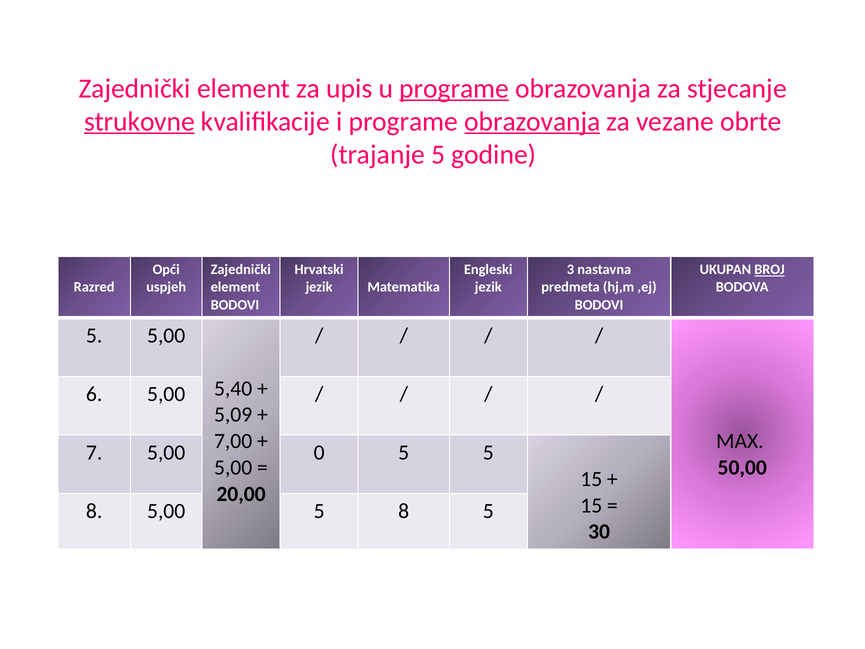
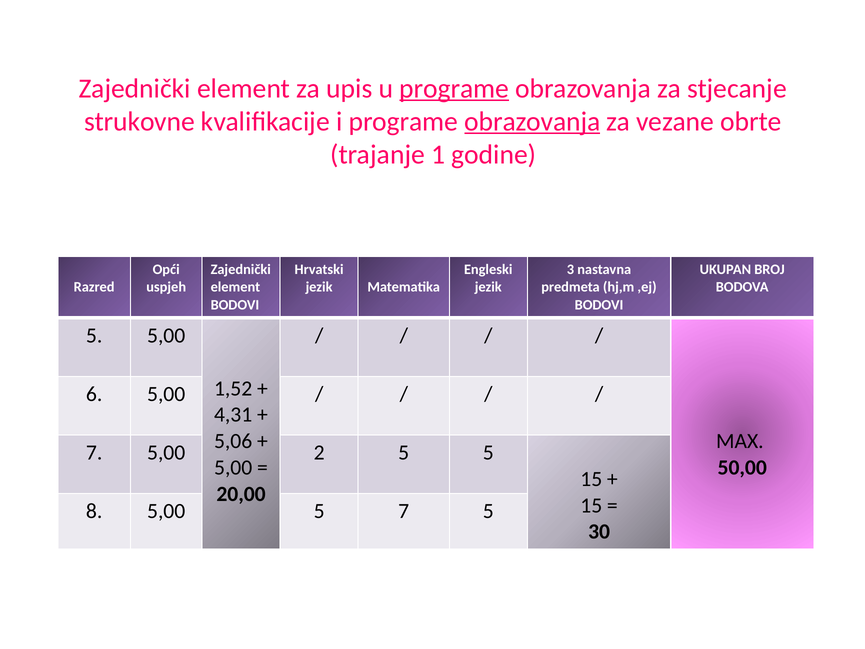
strukovne underline: present -> none (139, 121)
trajanje 5: 5 -> 1 (438, 155)
BROJ underline: present -> none (770, 270)
5,40: 5,40 -> 1,52 (233, 388)
5,09: 5,09 -> 4,31 (233, 415)
7,00: 7,00 -> 5,06 (233, 441)
0: 0 -> 2 (319, 452)
5 8: 8 -> 7 (404, 511)
